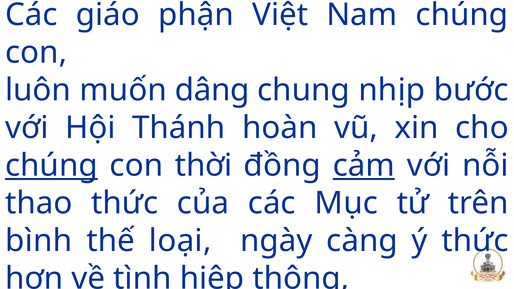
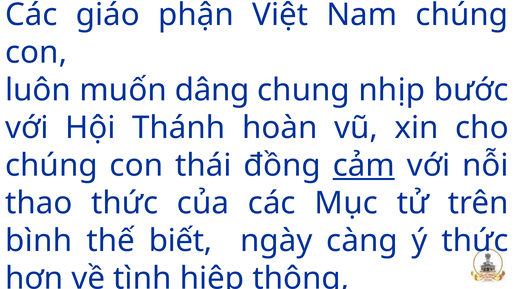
chúng underline: present -> none (51, 166)
thời: thời -> thái (203, 166)
loại: loại -> biết (181, 241)
